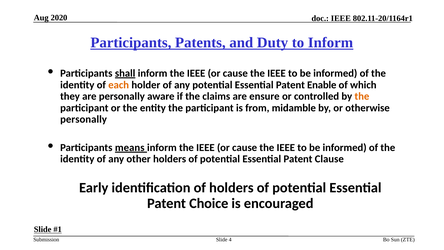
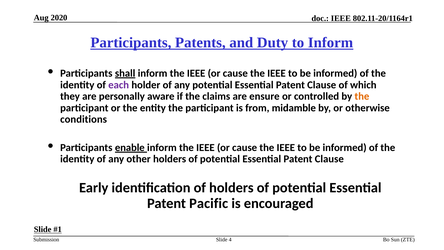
each colour: orange -> purple (119, 85)
Enable: Enable -> Clause (322, 85)
personally: personally -> conditions (84, 119)
means: means -> enable (130, 147)
Choice: Choice -> Pacific (209, 203)
